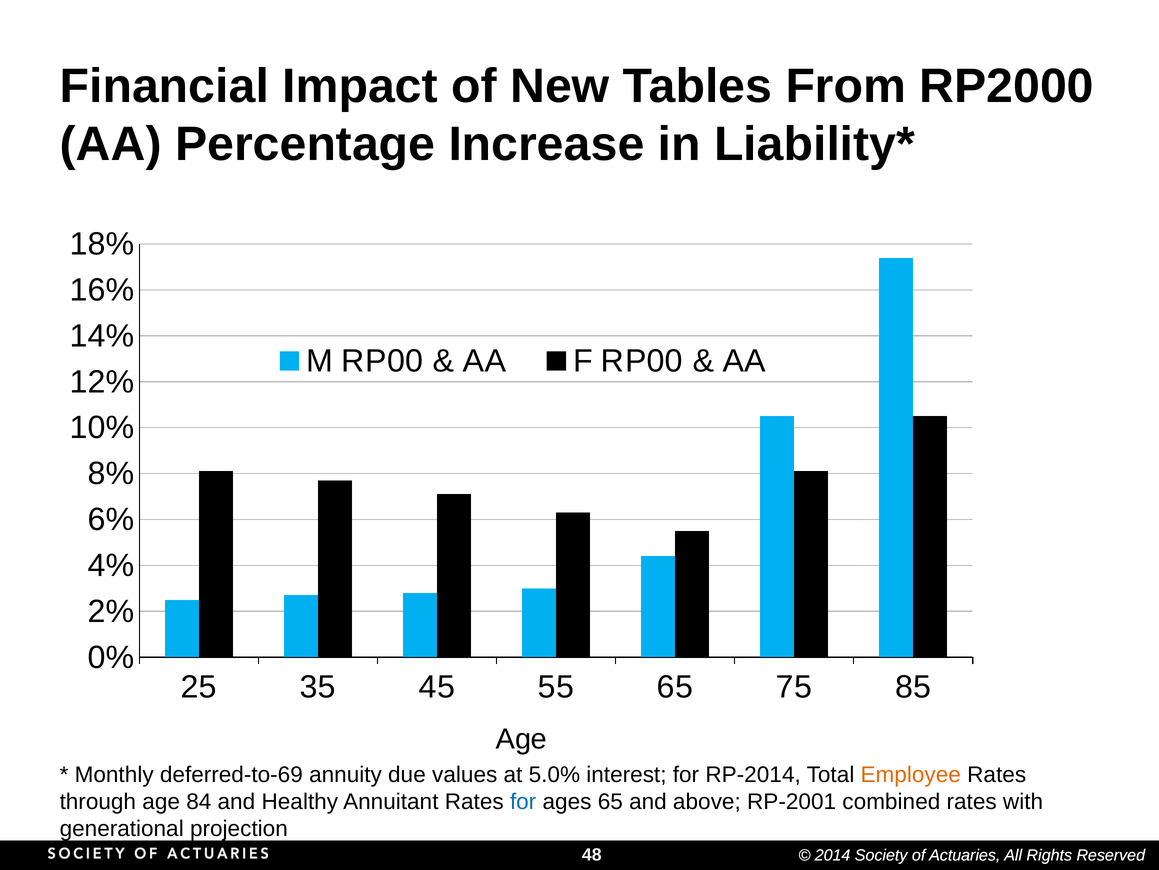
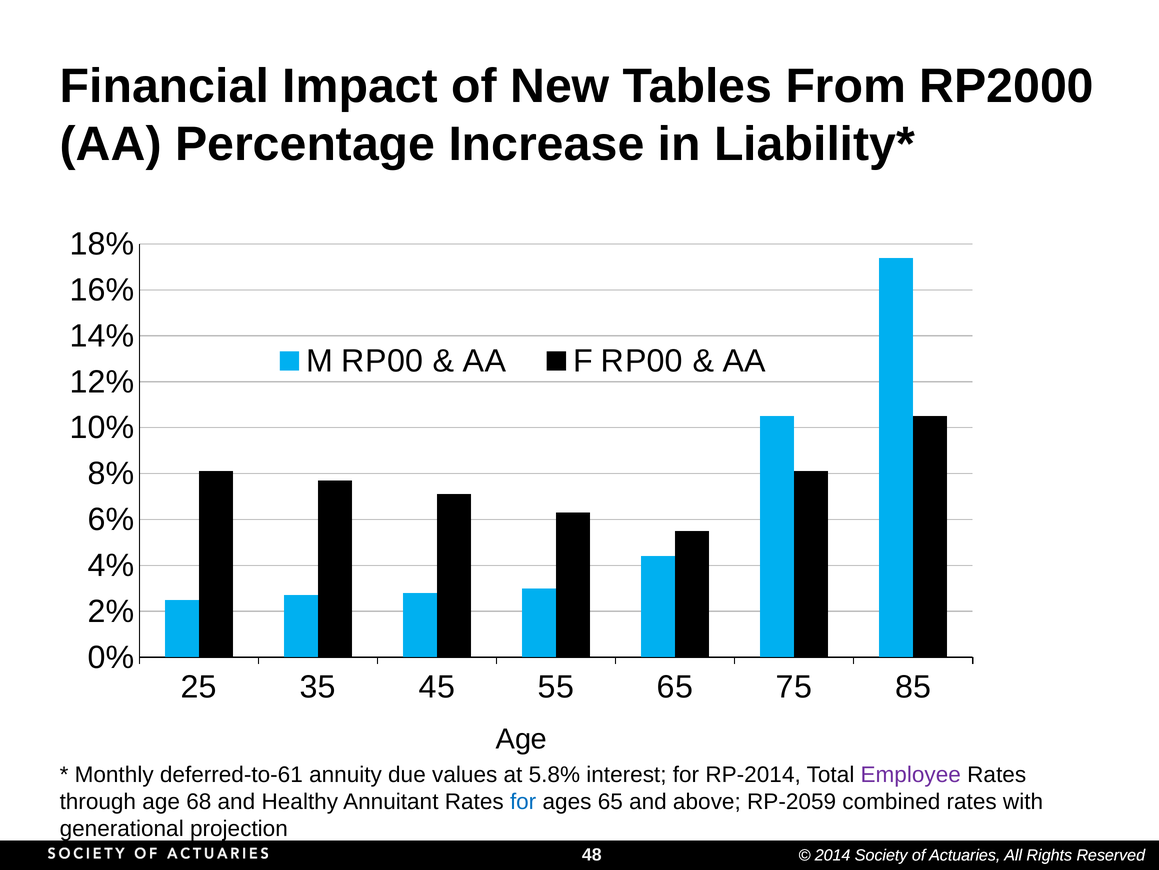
deferred-to-69: deferred-to-69 -> deferred-to-61 (231, 774)
5.0%: 5.0% -> 5.8% (554, 774)
Employee colour: orange -> purple (911, 774)
84: 84 -> 68 (199, 801)
RP-2001: RP-2001 -> RP-2059 (792, 801)
